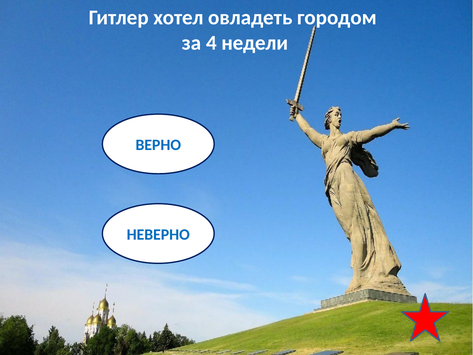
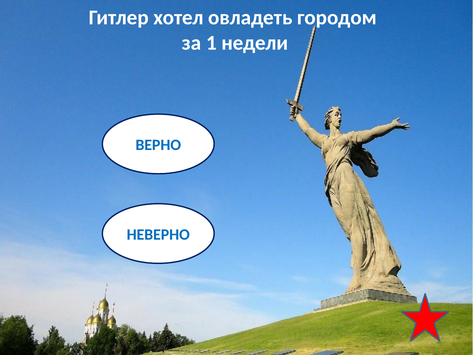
4: 4 -> 1 (211, 43)
